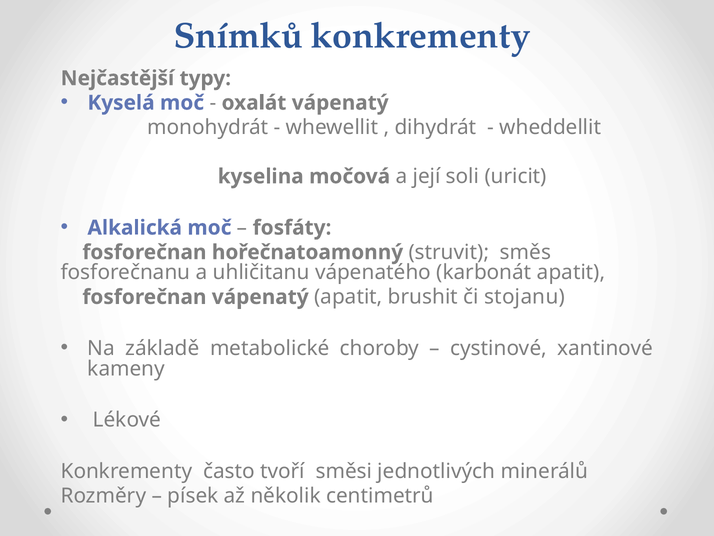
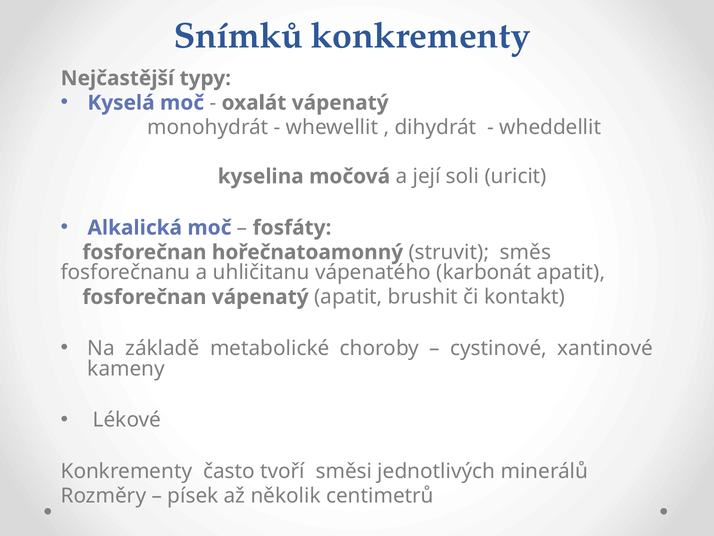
stojanu: stojanu -> kontakt (525, 297)
